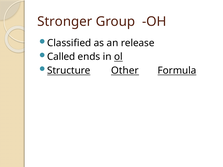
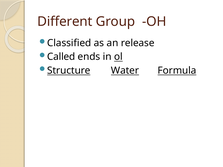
Stronger: Stronger -> Different (65, 22)
Other: Other -> Water (125, 71)
